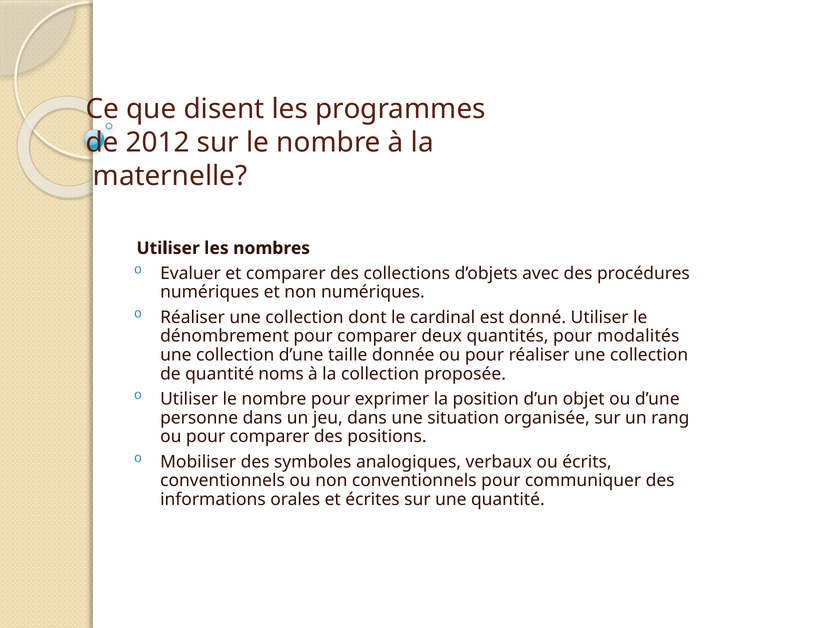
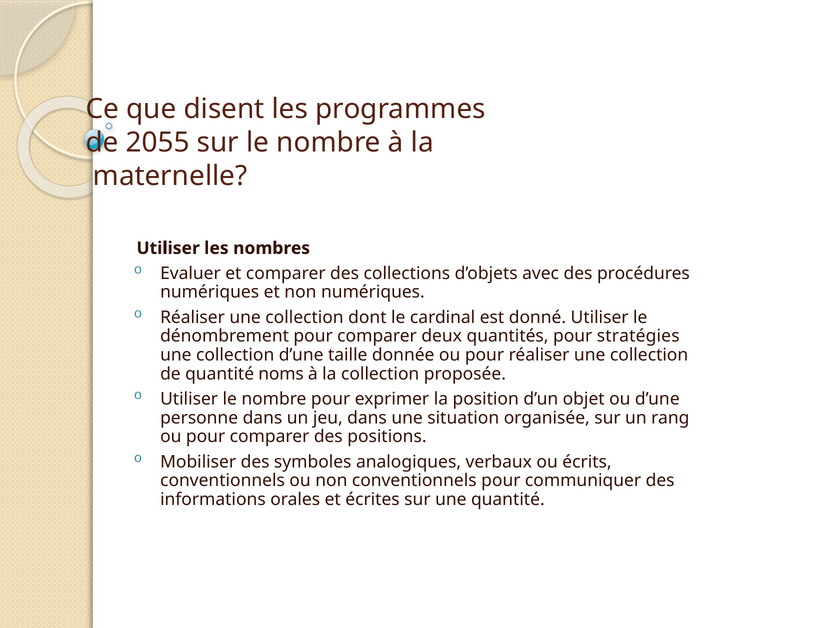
2012: 2012 -> 2055 (158, 142)
modalités: modalités -> stratégies (638, 336)
